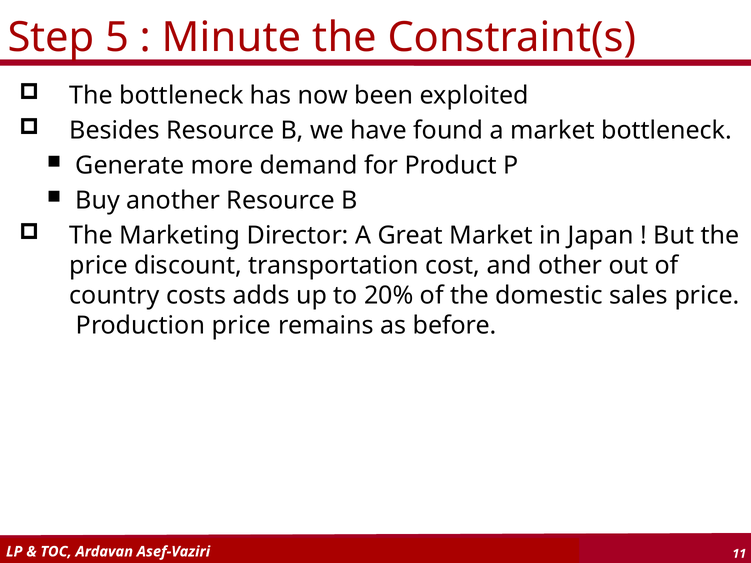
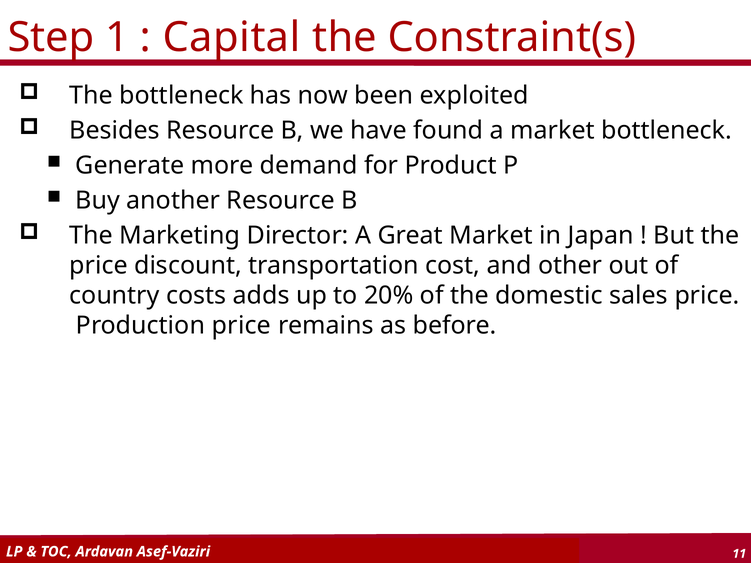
5: 5 -> 1 (117, 37)
Minute: Minute -> Capital (232, 37)
